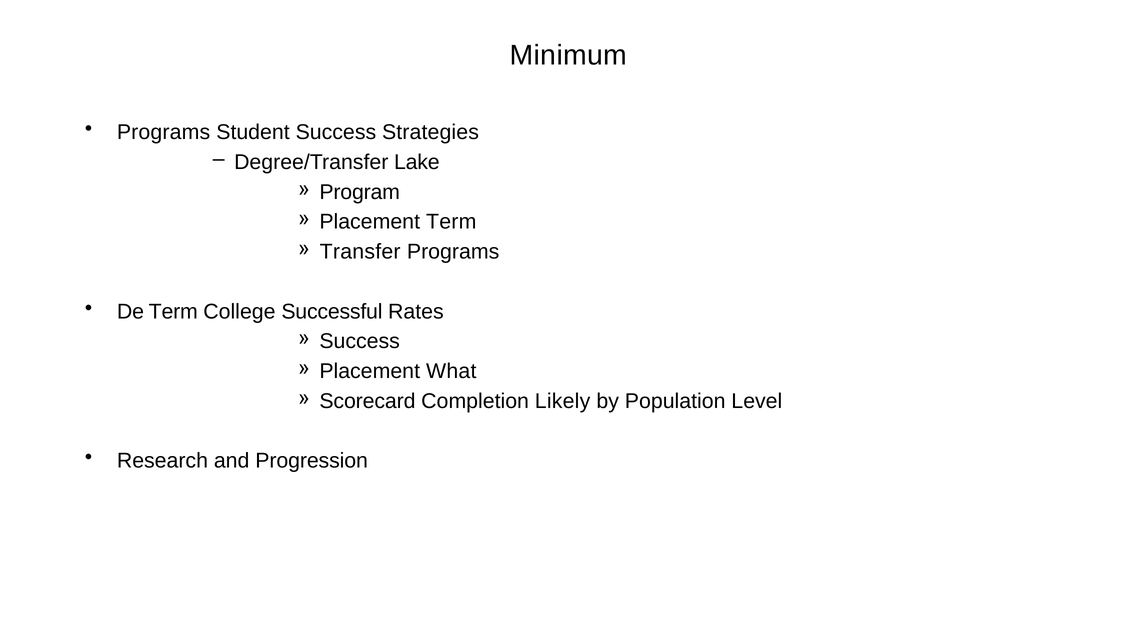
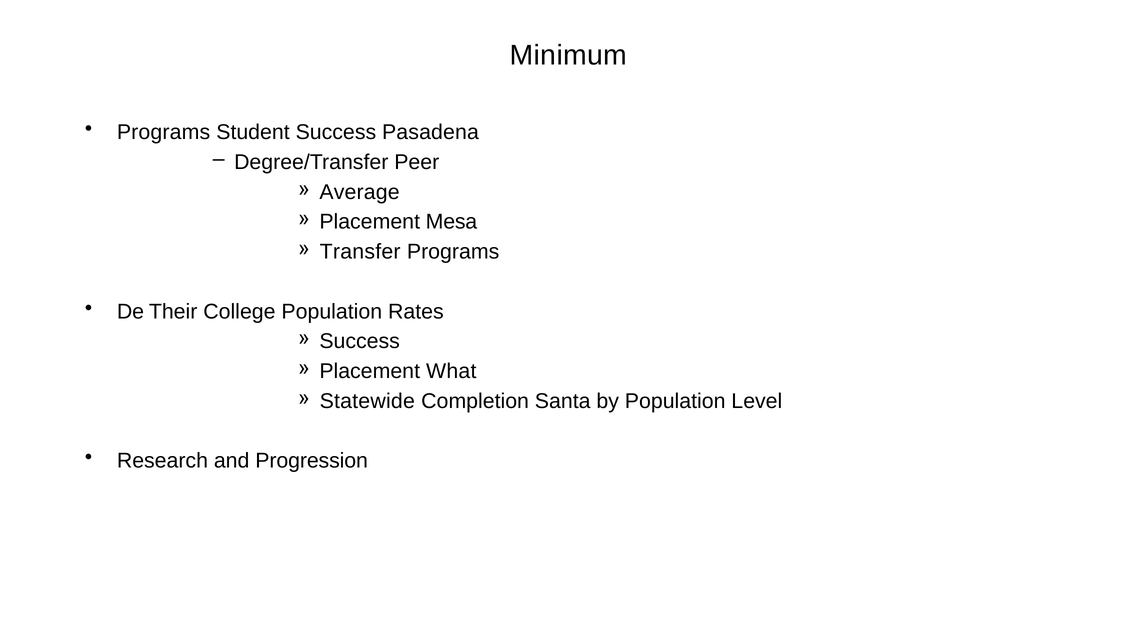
Strategies: Strategies -> Pasadena (430, 132)
Lake: Lake -> Peer (417, 162)
Program: Program -> Average (360, 192)
Placement Term: Term -> Mesa (451, 222)
De Term: Term -> Their (173, 311)
College Successful: Successful -> Population (332, 311)
Scorecard: Scorecard -> Statewide (367, 401)
Likely: Likely -> Santa (563, 401)
